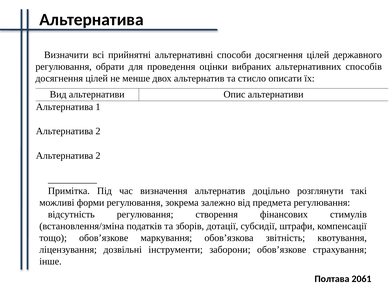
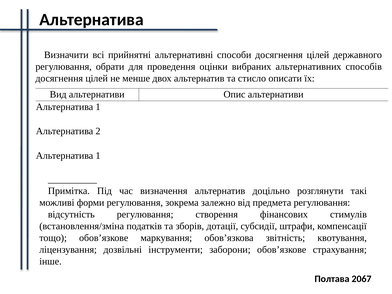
2: 2 -> 1 (98, 156)
2061: 2061 -> 2067 (362, 279)
